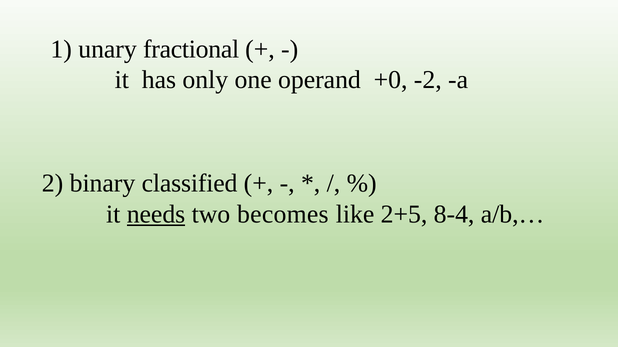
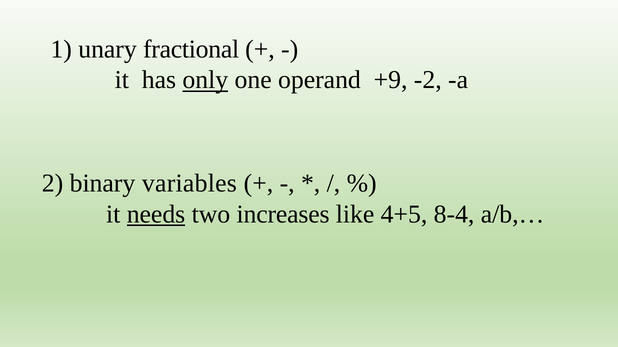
only underline: none -> present (205, 80)
+0: +0 -> +9 (391, 80)
classified: classified -> variables (189, 184)
becomes: becomes -> increases (283, 215)
2+5: 2+5 -> 4+5 (404, 215)
